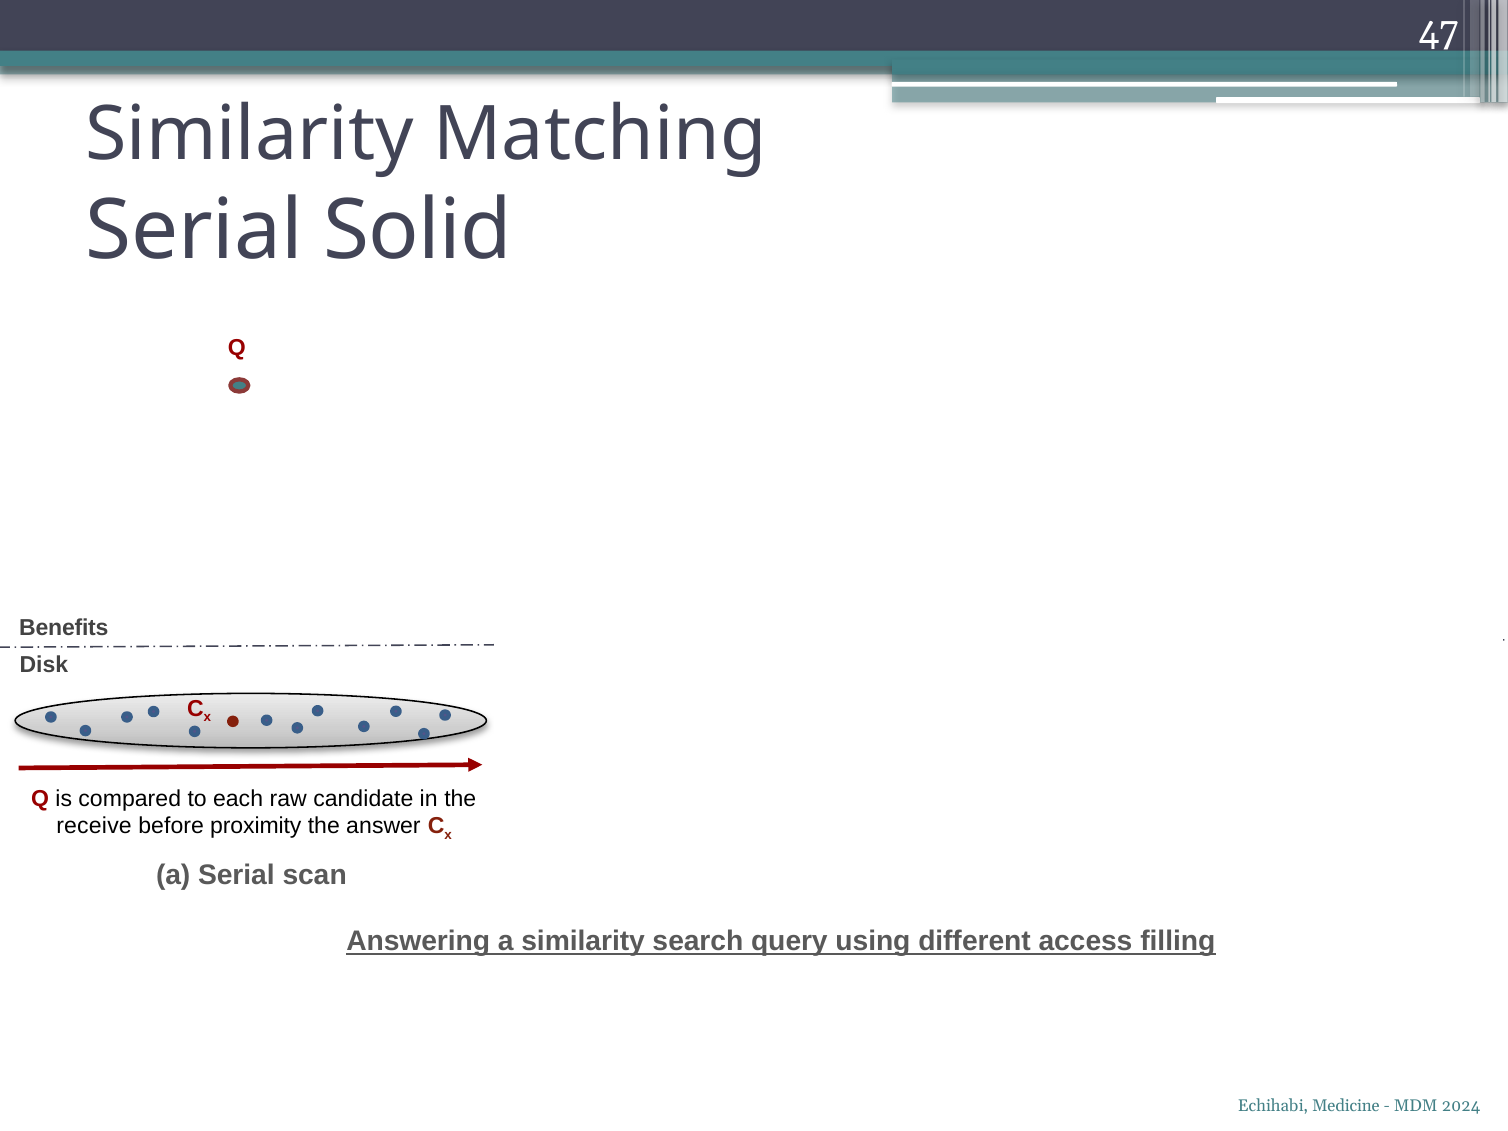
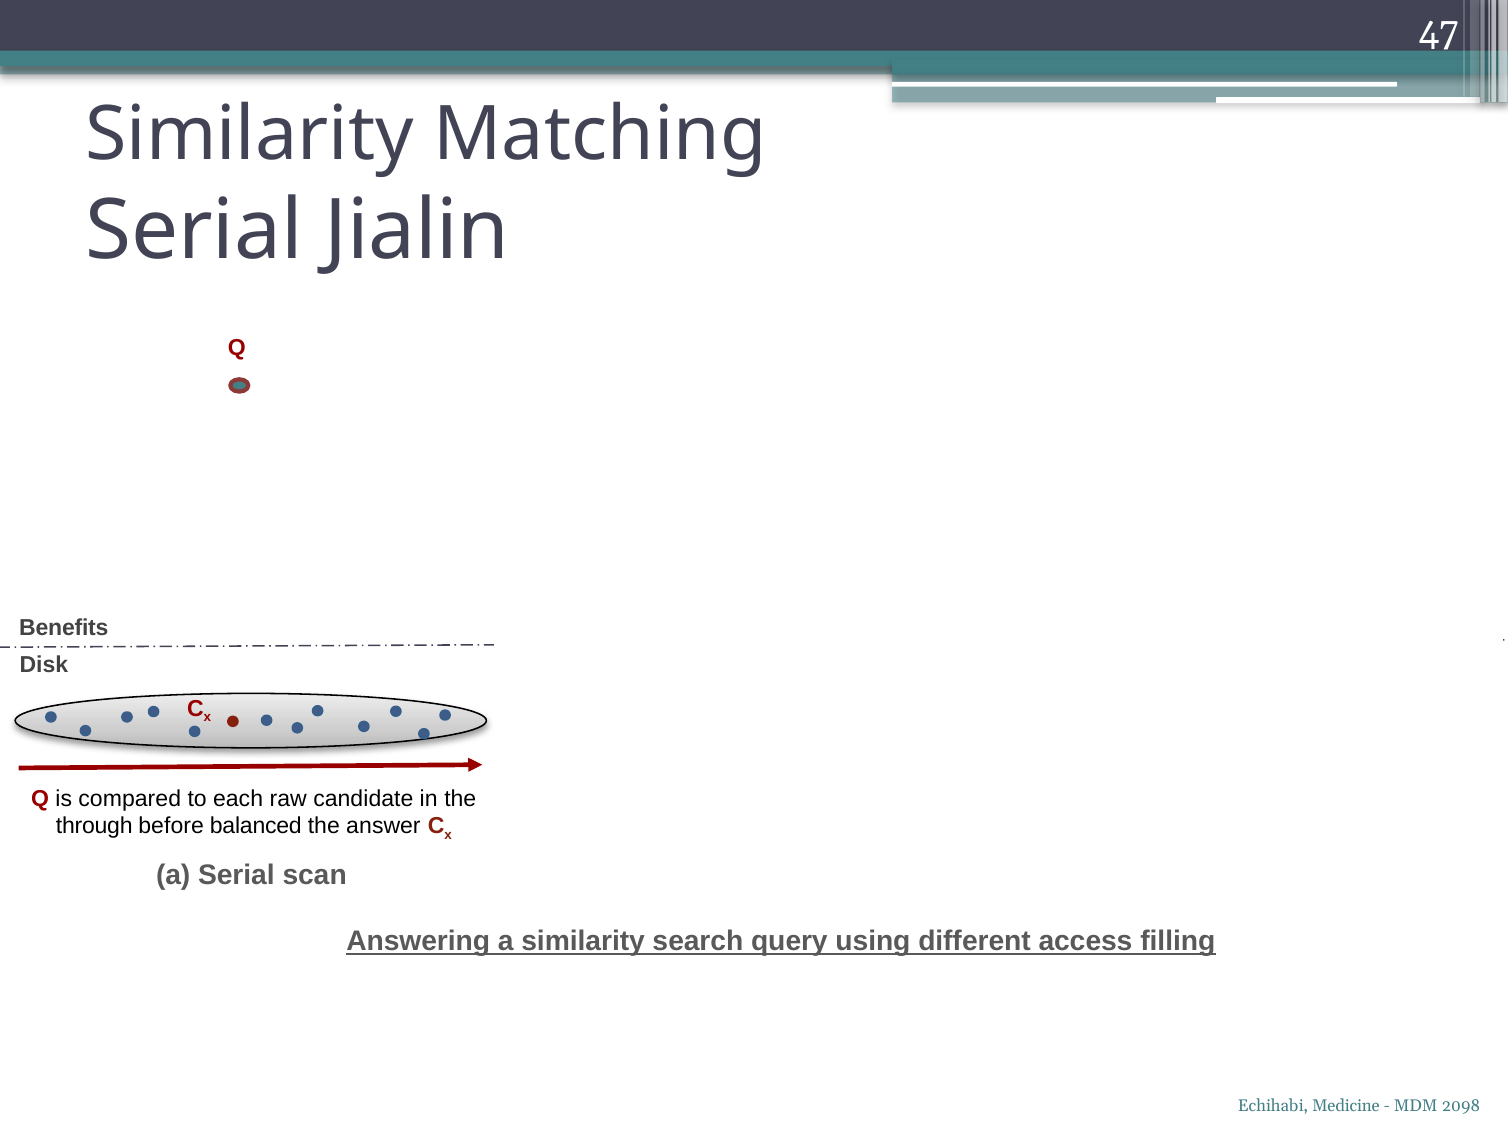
Solid: Solid -> Jialin (417, 231)
receive: receive -> through (94, 826)
proximity: proximity -> balanced (256, 826)
2024: 2024 -> 2098 (1461, 1106)
